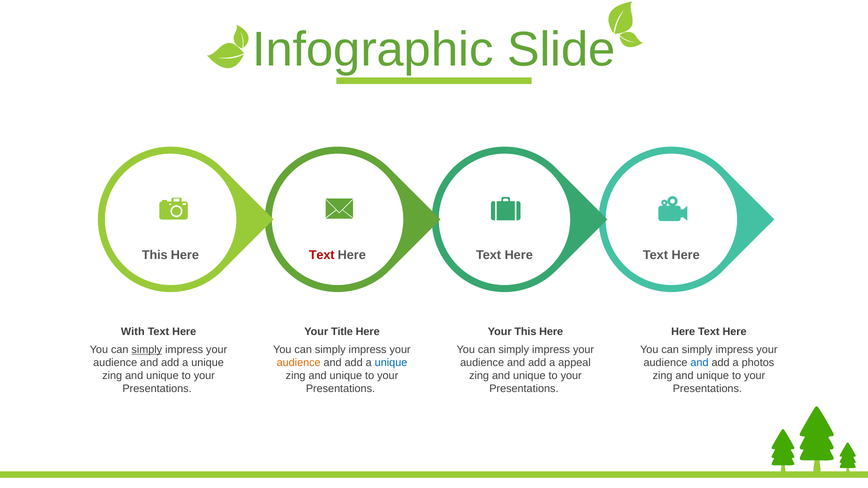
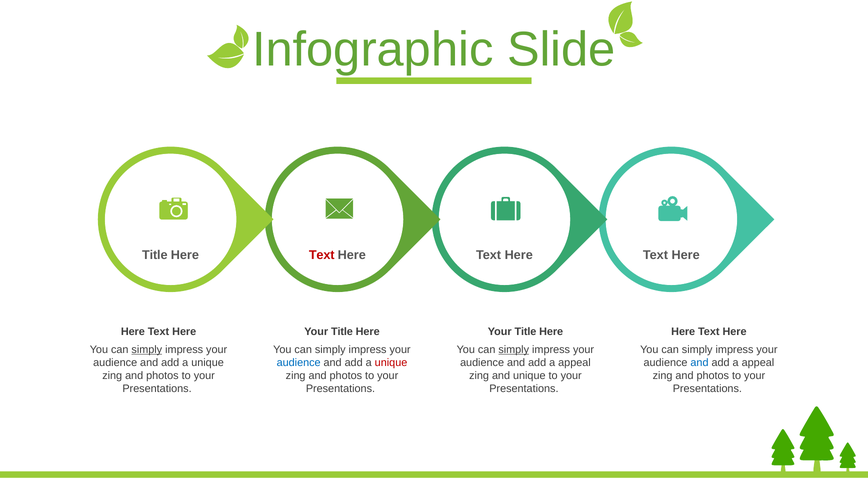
This: This -> Title (155, 255)
With: With -> Here (133, 332)
This: This -> Title (525, 332)
simply underline: none -> present (514, 350)
audience colour: orange -> blue (299, 363)
unique colour: blue -> red (391, 363)
photos: photos -> appeal (758, 363)
unique: unique -> photos (162, 376)
unique: unique -> photos (346, 376)
unique: unique -> photos (713, 376)
